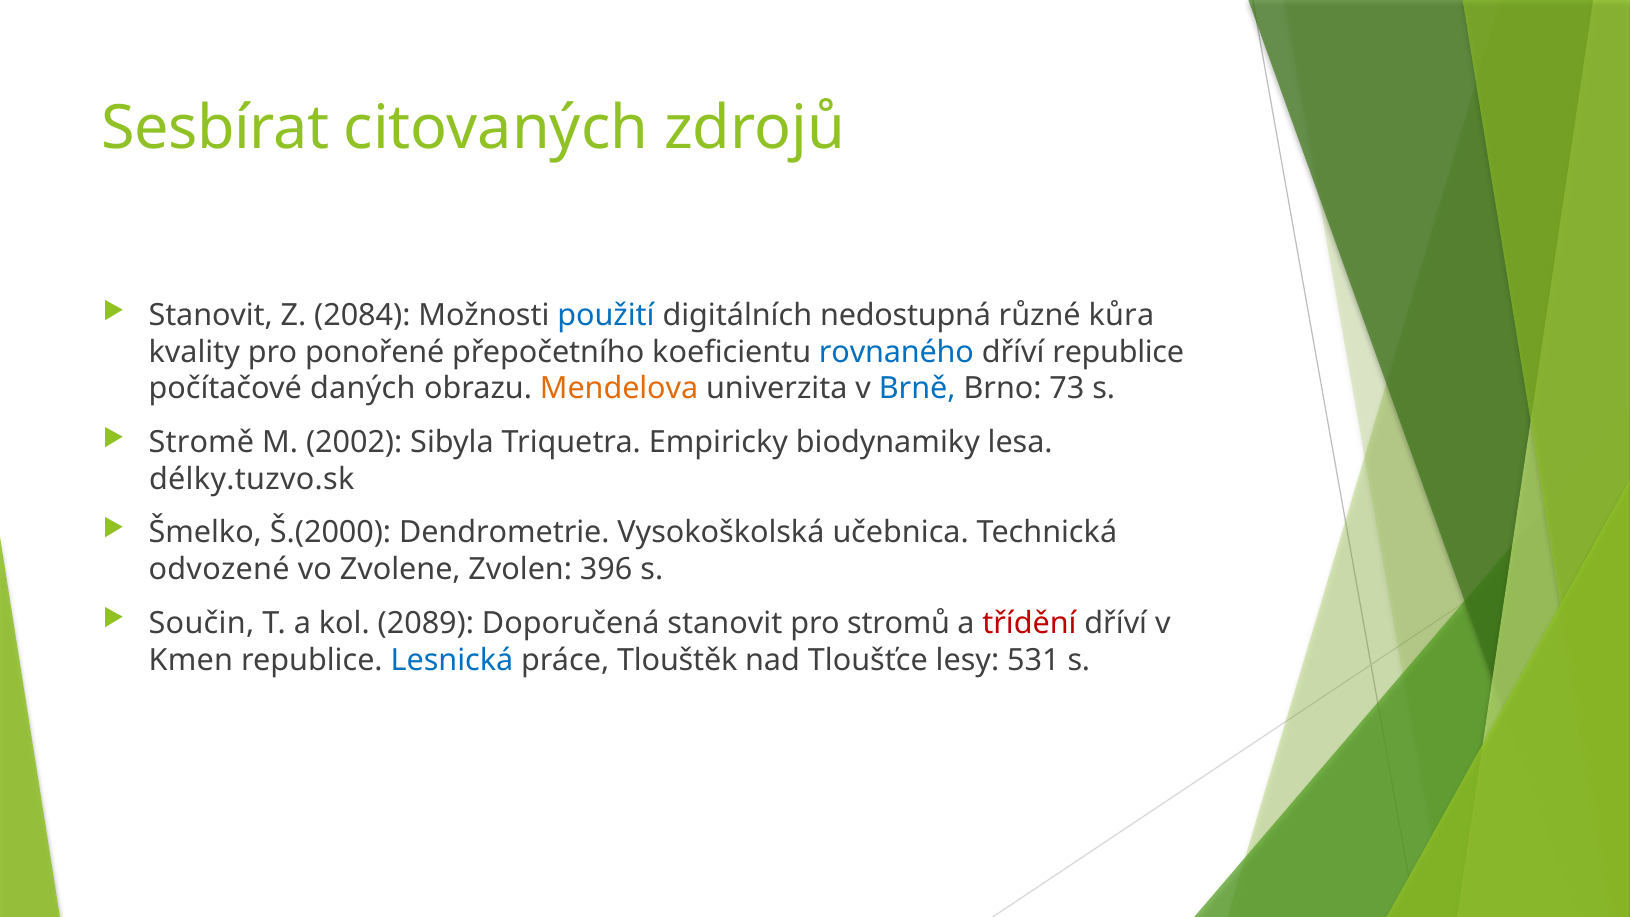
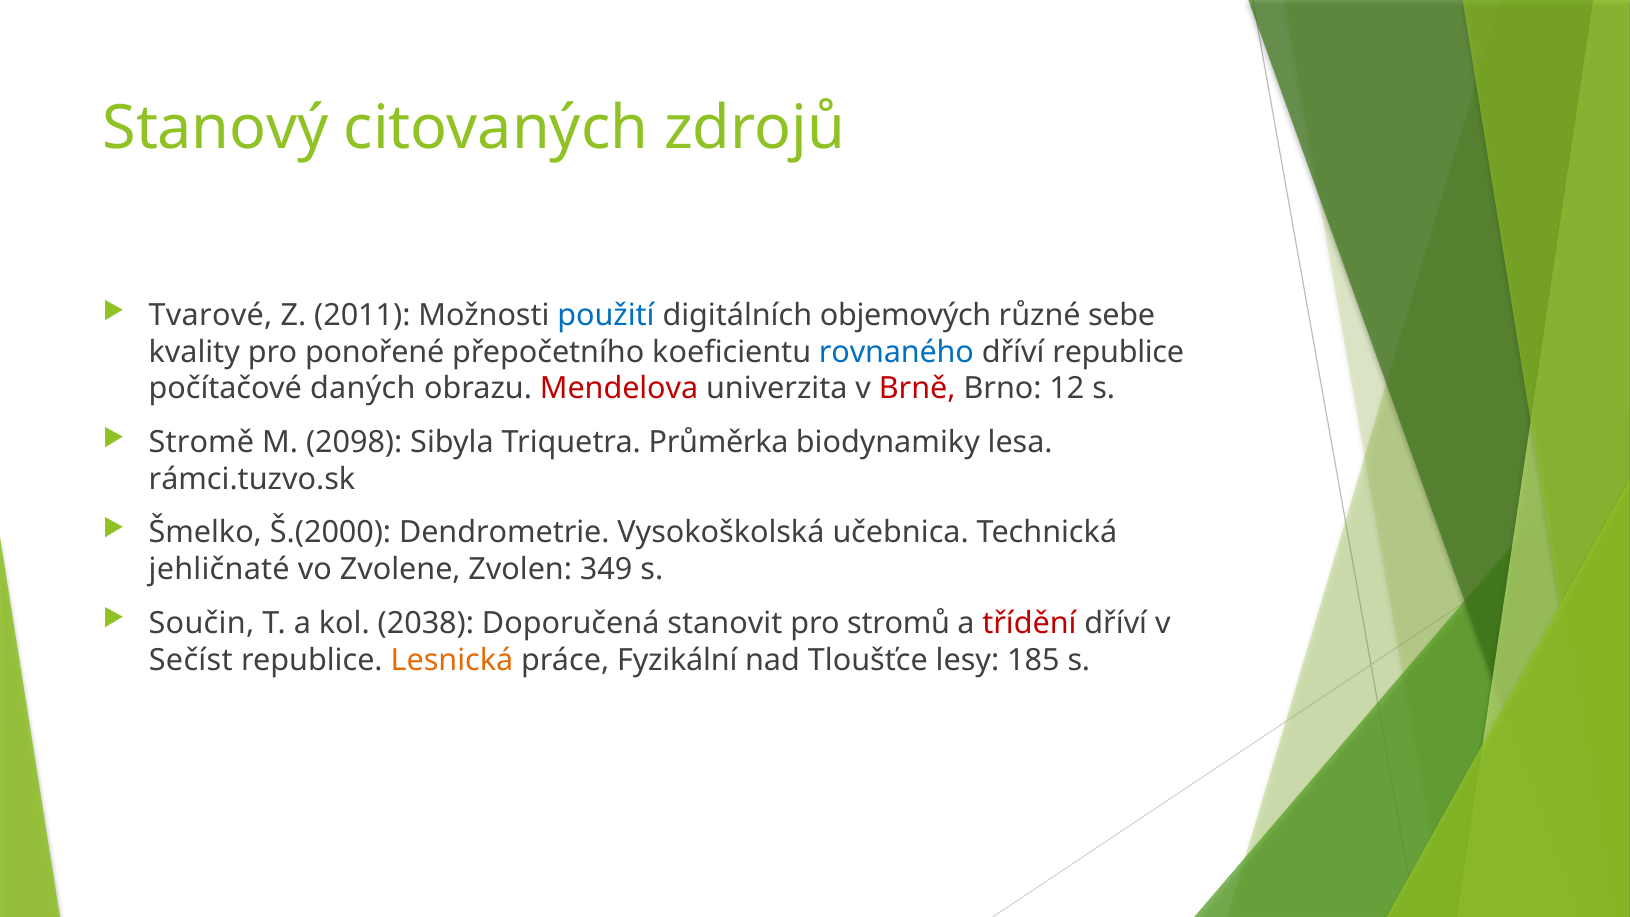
Sesbírat: Sesbírat -> Stanový (215, 129)
Stanovit: Stanovit -> Tvarové (211, 315)
2084: 2084 -> 2011 (362, 315)
nedostupná: nedostupná -> objemových (906, 315)
kůra: kůra -> sebe (1122, 315)
Mendelova colour: orange -> red (619, 389)
Brně colour: blue -> red (917, 389)
73: 73 -> 12 (1067, 389)
2002: 2002 -> 2098 (354, 442)
Empiricky: Empiricky -> Průměrka (719, 442)
délky.tuzvo.sk: délky.tuzvo.sk -> rámci.tuzvo.sk (252, 479)
odvozené: odvozené -> jehličnaté (219, 569)
396: 396 -> 349 (606, 569)
2089: 2089 -> 2038 (426, 623)
Kmen: Kmen -> Sečíst (191, 660)
Lesnická colour: blue -> orange (452, 660)
Tlouštěk: Tlouštěk -> Fyzikální (677, 660)
531: 531 -> 185 (1033, 660)
